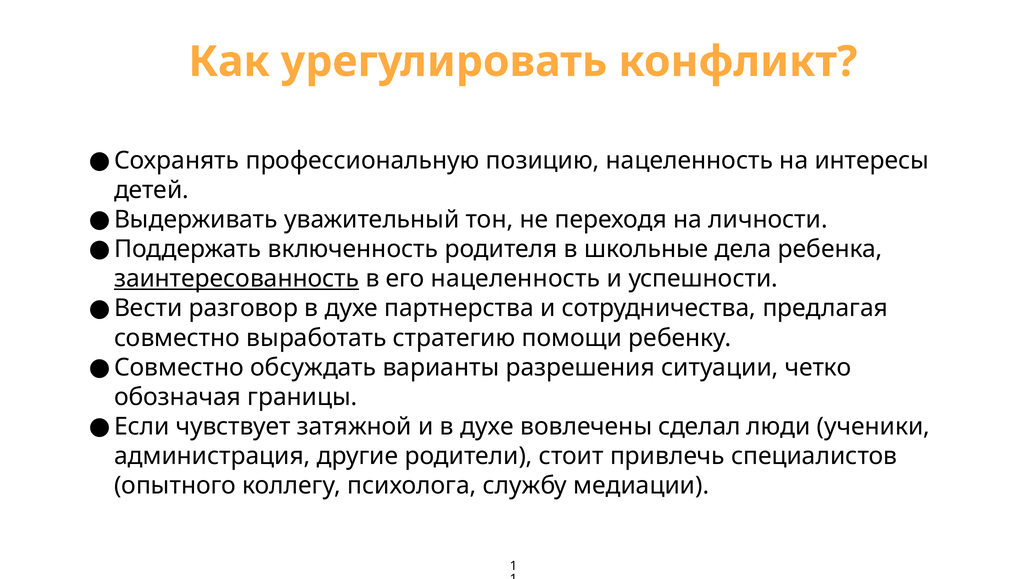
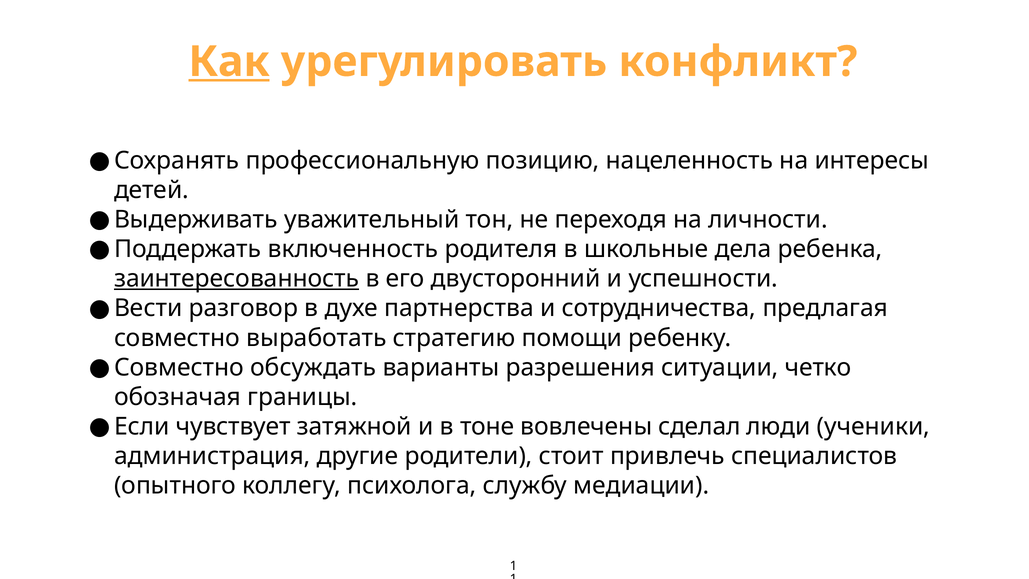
Как underline: none -> present (229, 62)
его нацеленность: нацеленность -> двусторонний (516, 279)
и в духе: духе -> тоне (487, 427)
